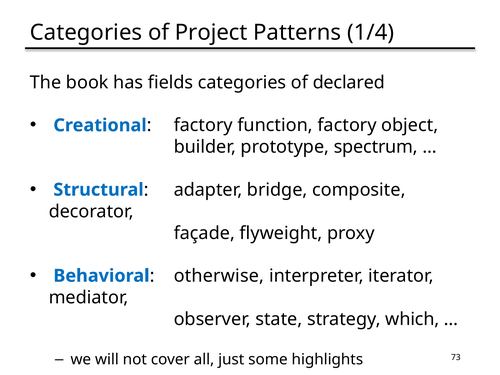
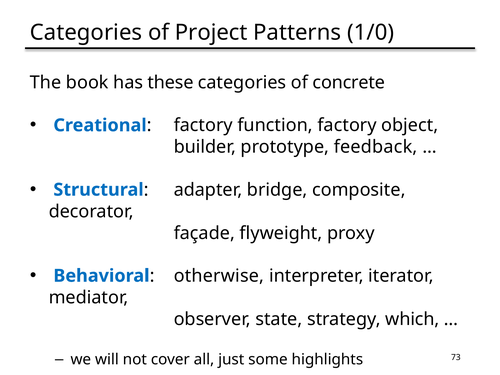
1/4: 1/4 -> 1/0 (371, 32)
fields: fields -> these (171, 83)
declared: declared -> concrete (349, 83)
spectrum: spectrum -> feedback (376, 147)
